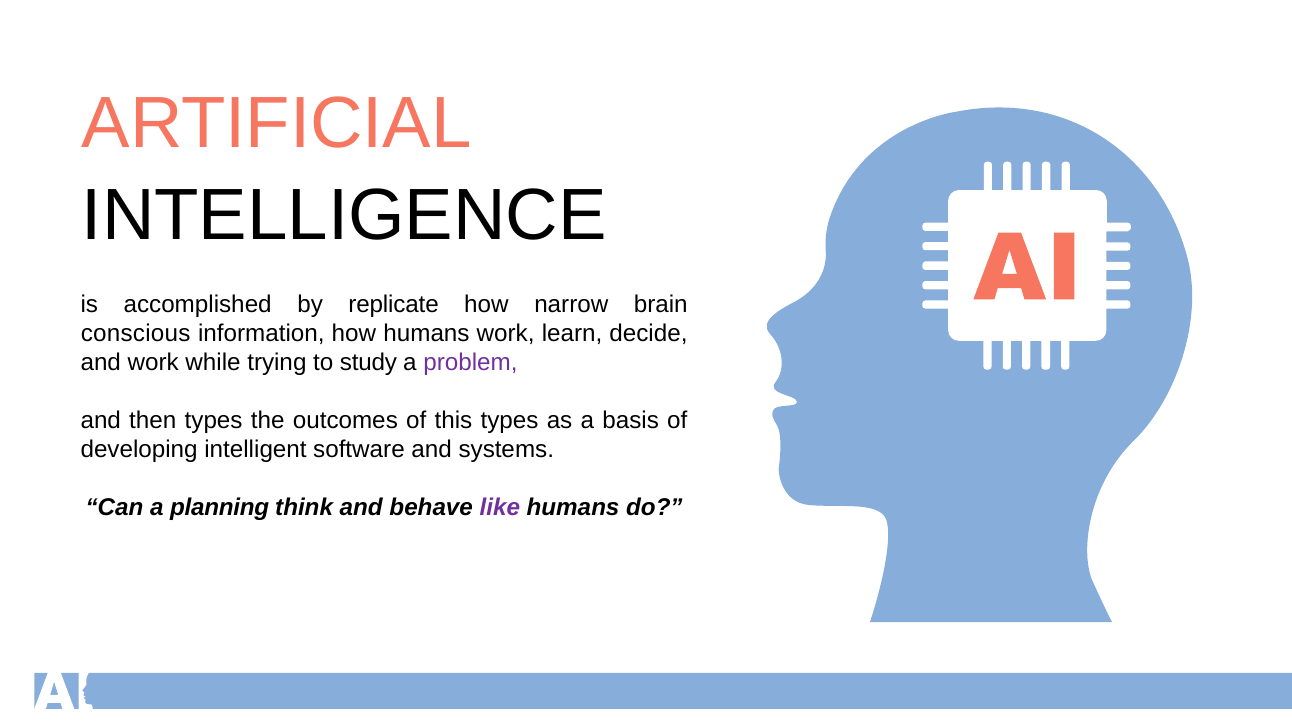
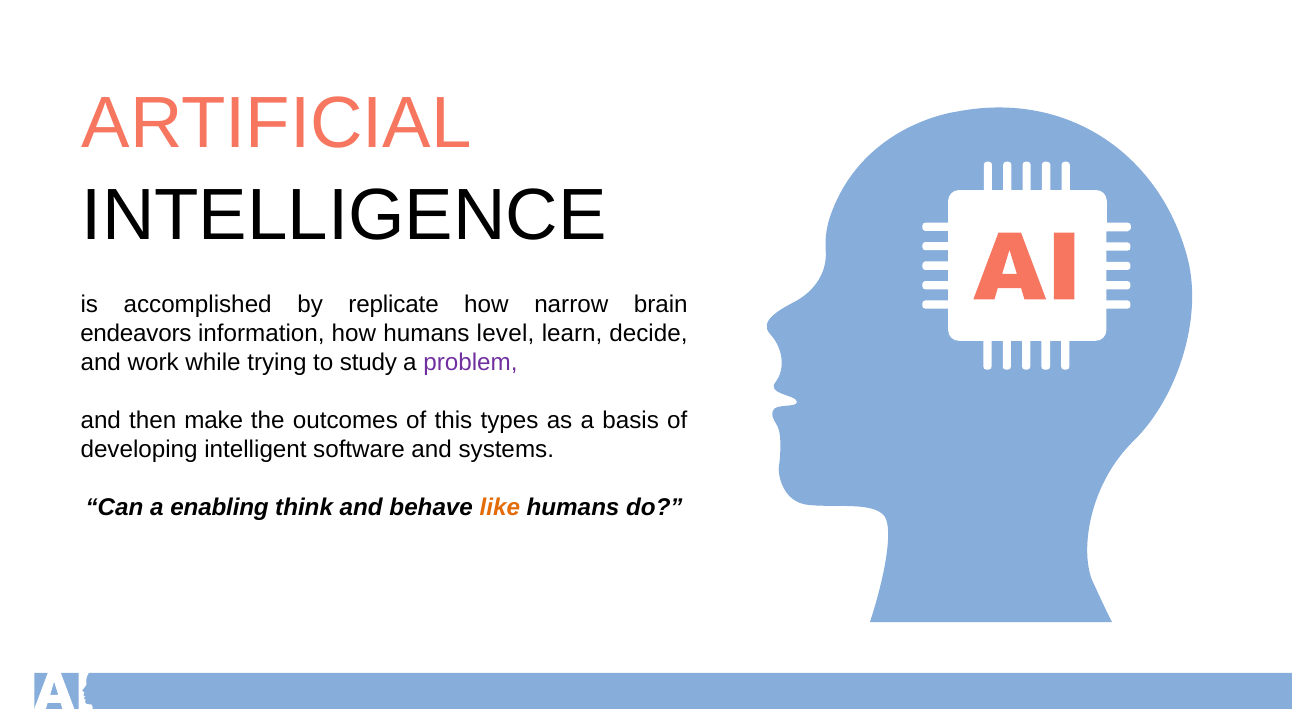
conscious: conscious -> endeavors (136, 334)
humans work: work -> level (505, 334)
then types: types -> make (214, 421)
planning: planning -> enabling (220, 508)
like colour: purple -> orange (500, 508)
